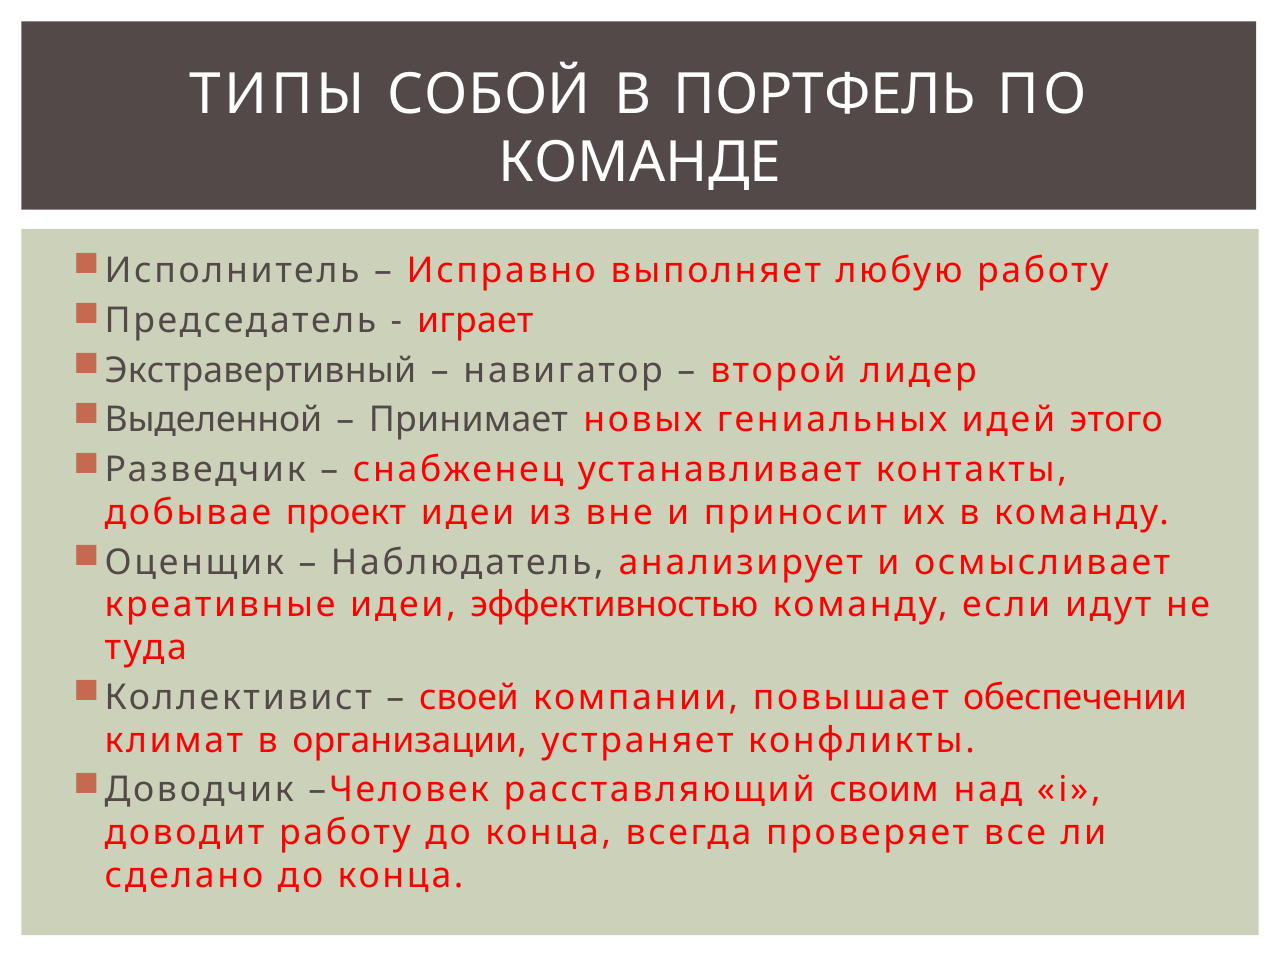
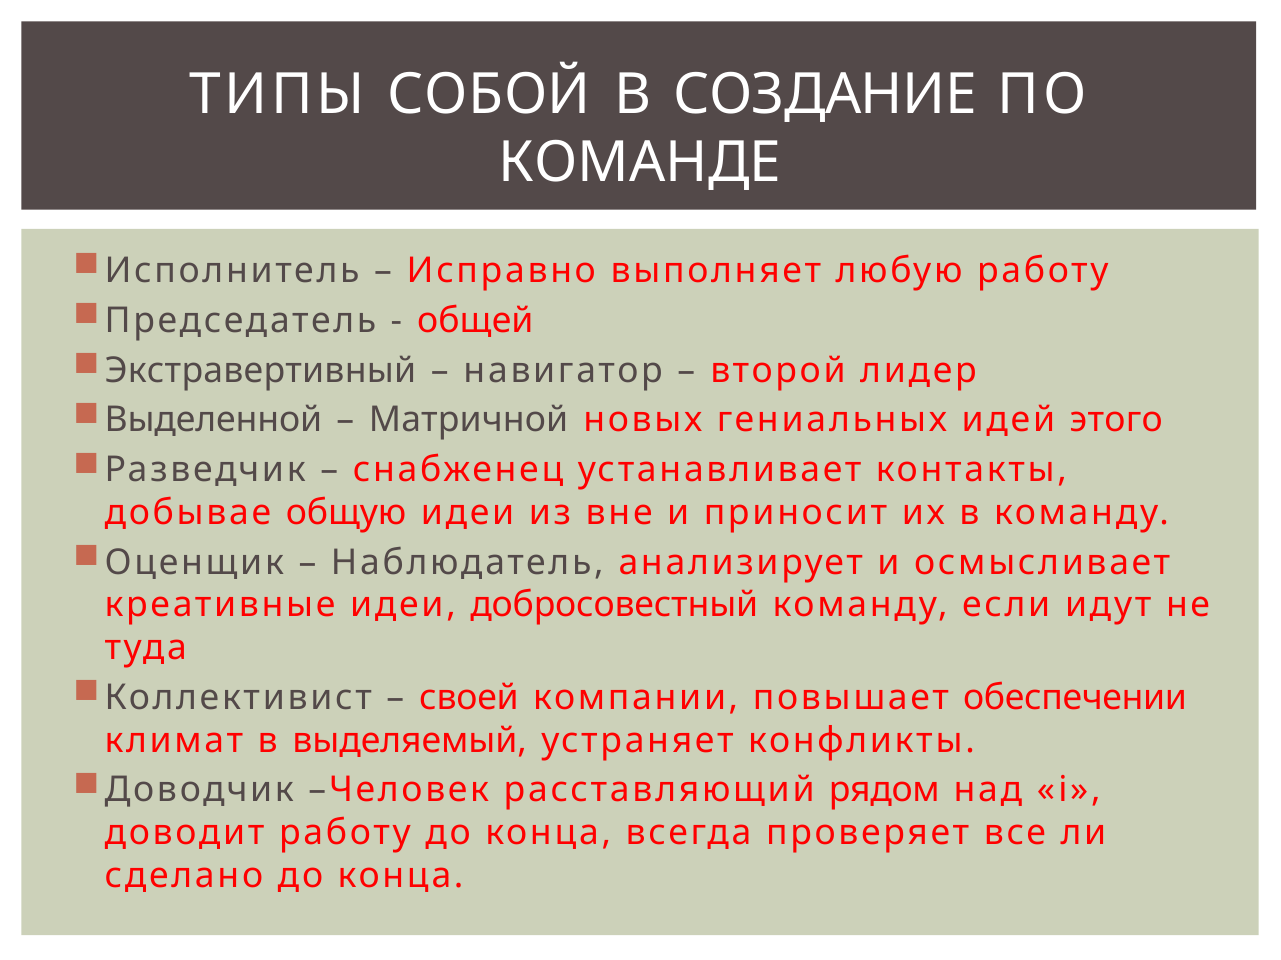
ПОРТФЕЛЬ: ПОРТФЕЛЬ -> СОЗДАНИЕ (825, 94)
играет: играет -> общей (475, 321)
Принимает: Принимает -> Матричной (469, 421)
проект: проект -> общую (346, 513)
эффективностью: эффективностью -> добросовестный (614, 606)
организации: организации -> выделяемый (410, 741)
своим: своим -> рядом (884, 791)
